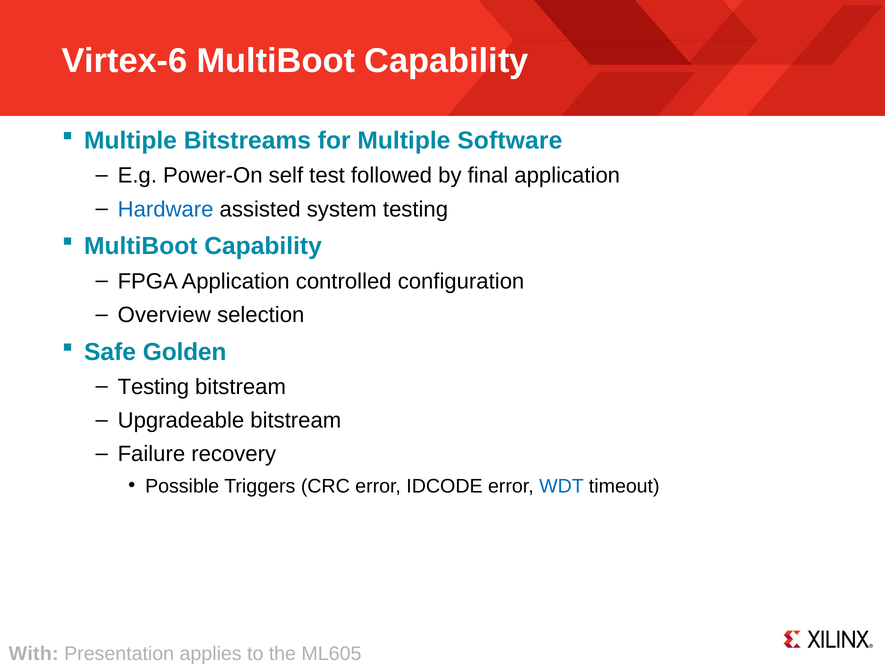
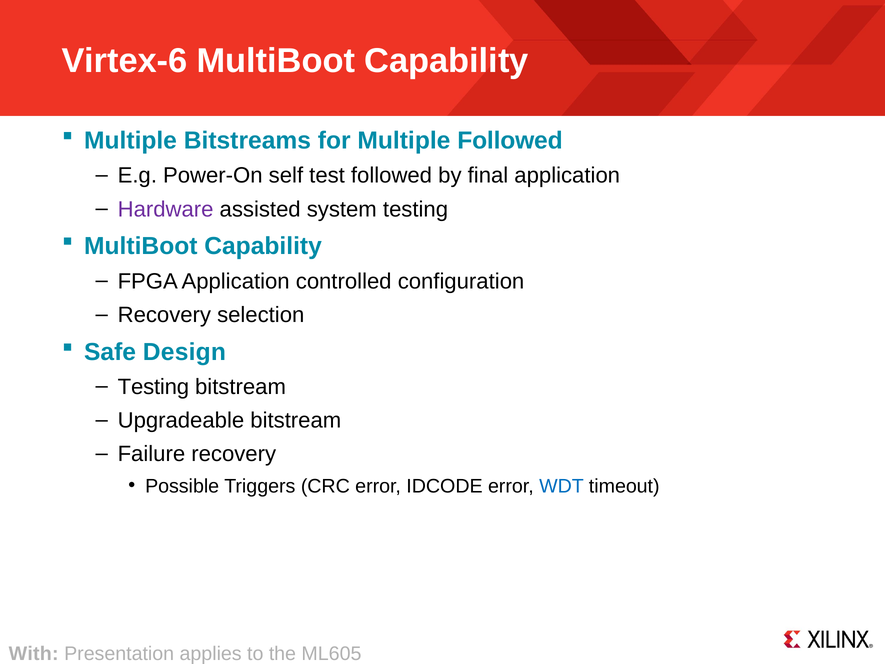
Multiple Software: Software -> Followed (510, 141)
Hardware colour: blue -> purple (166, 209)
Overview: Overview -> Recovery (164, 315)
Golden: Golden -> Design (184, 352)
